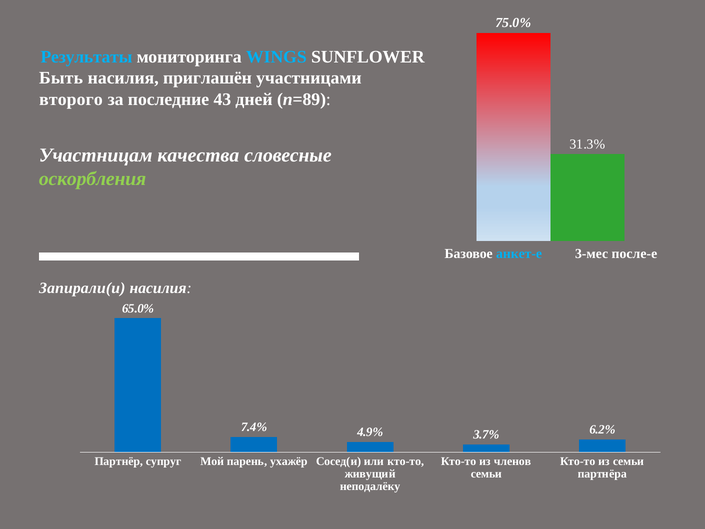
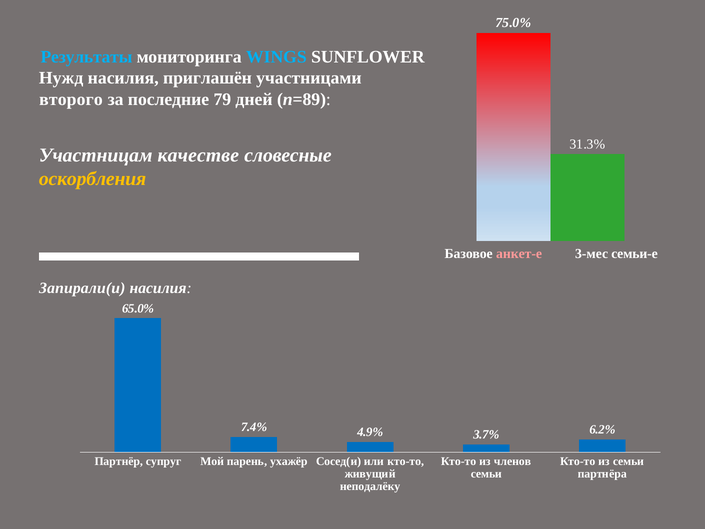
Быть: Быть -> Нужд (61, 78)
43: 43 -> 79 (222, 99)
качества: качества -> качестве (198, 155)
оскорбления colour: light green -> yellow (93, 179)
анкет-е colour: light blue -> pink (519, 254)
после-е: после-е -> семьи-е (635, 254)
